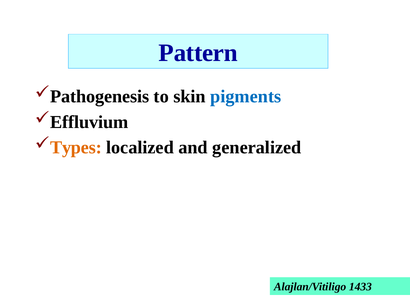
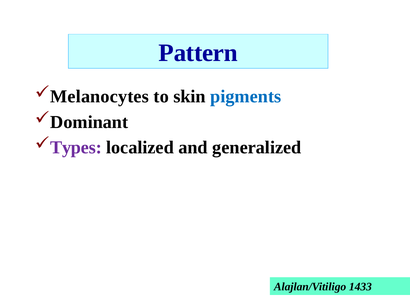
Pathogenesis: Pathogenesis -> Melanocytes (100, 96)
Effluvium: Effluvium -> Dominant (89, 122)
Types colour: orange -> purple (76, 147)
